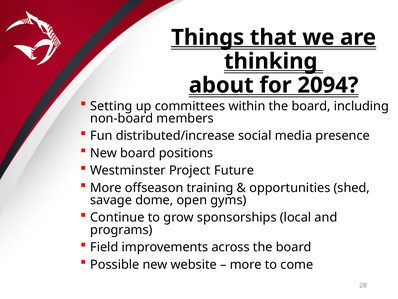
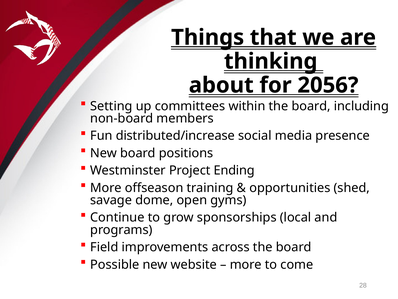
2094: 2094 -> 2056 (328, 85)
Future: Future -> Ending (234, 170)
